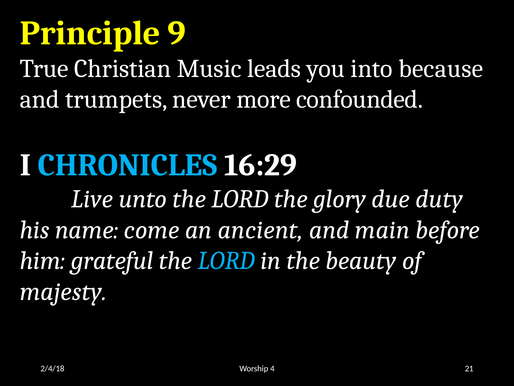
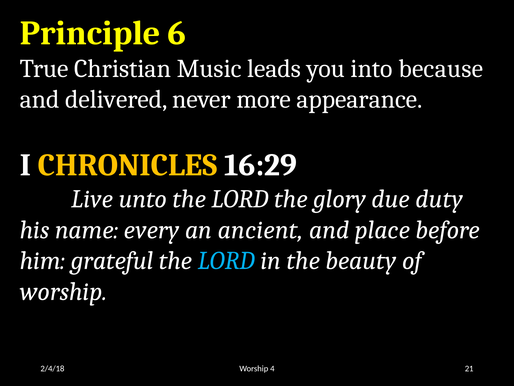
9: 9 -> 6 (177, 33)
trumpets: trumpets -> delivered (116, 99)
confounded: confounded -> appearance (359, 99)
CHRONICLES colour: light blue -> yellow (128, 165)
come: come -> every (152, 230)
main: main -> place (382, 230)
majesty: majesty -> worship (63, 291)
